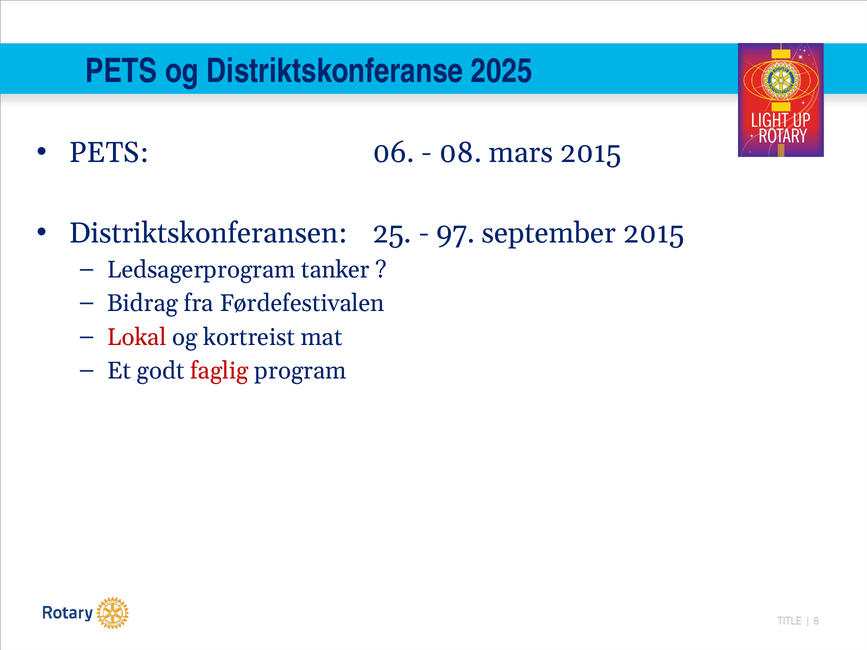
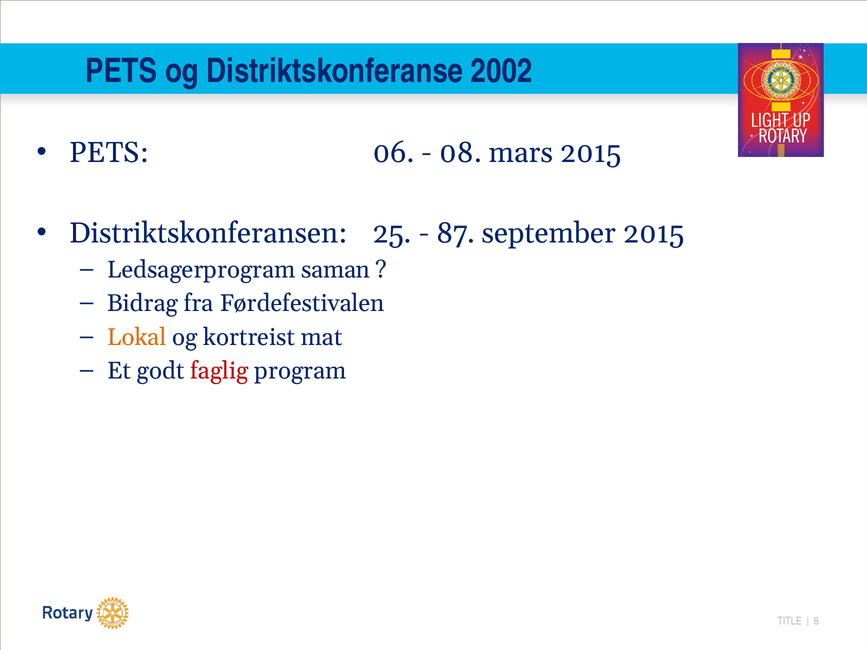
2025: 2025 -> 2002 (502, 71)
97: 97 -> 87 (456, 234)
tanker: tanker -> saman (336, 270)
Lokal colour: red -> orange (137, 337)
